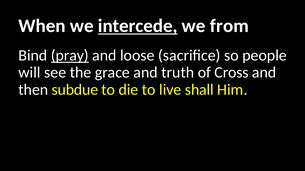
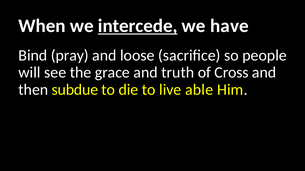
from: from -> have (229, 26)
pray underline: present -> none (70, 56)
shall: shall -> able (199, 90)
